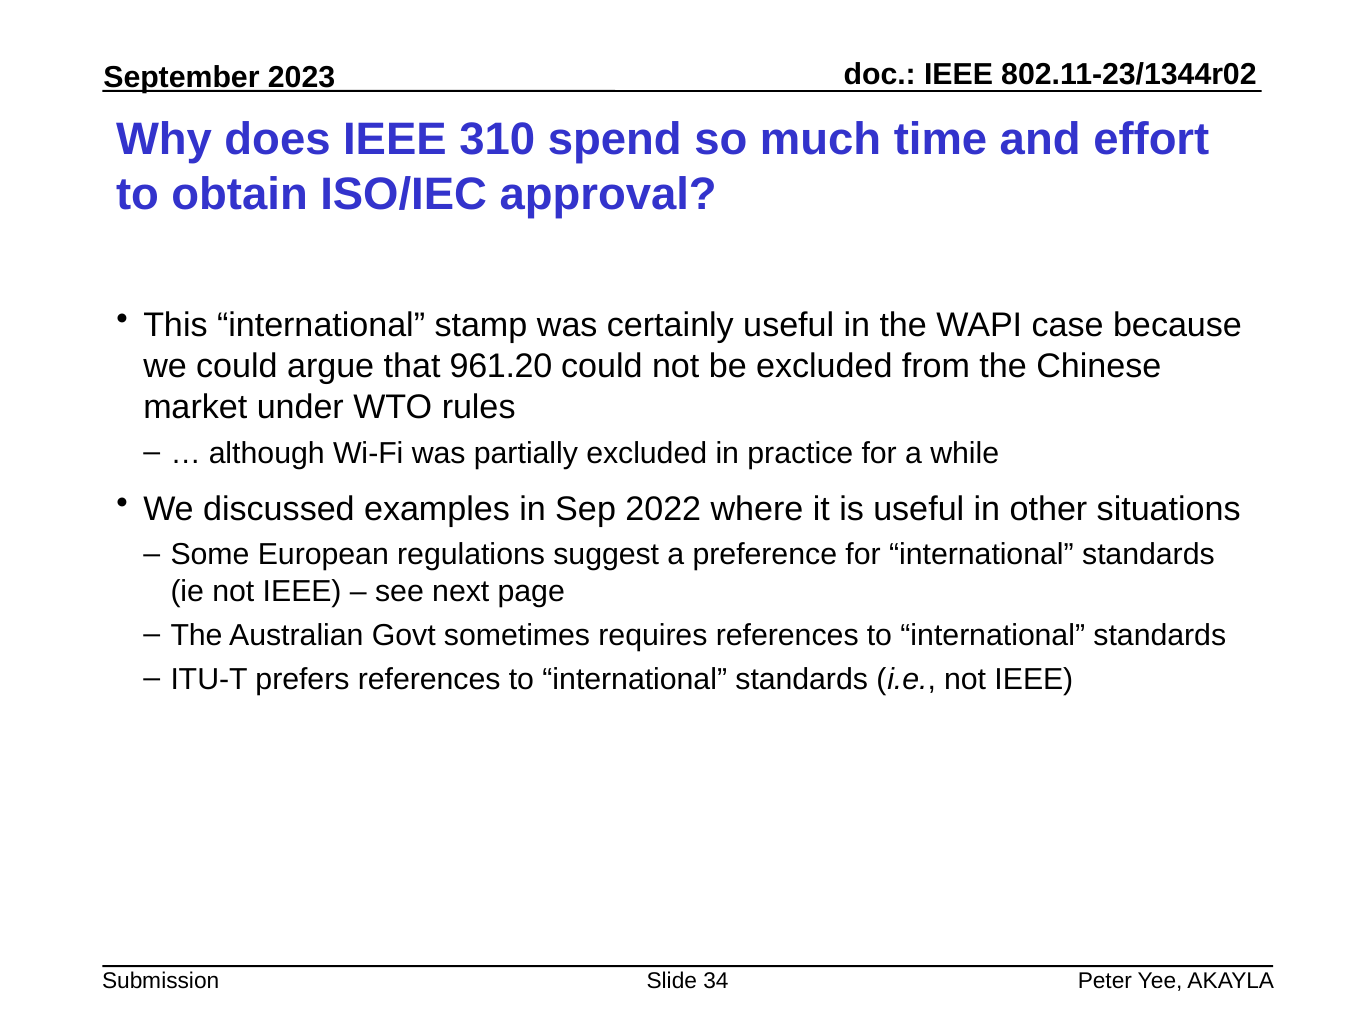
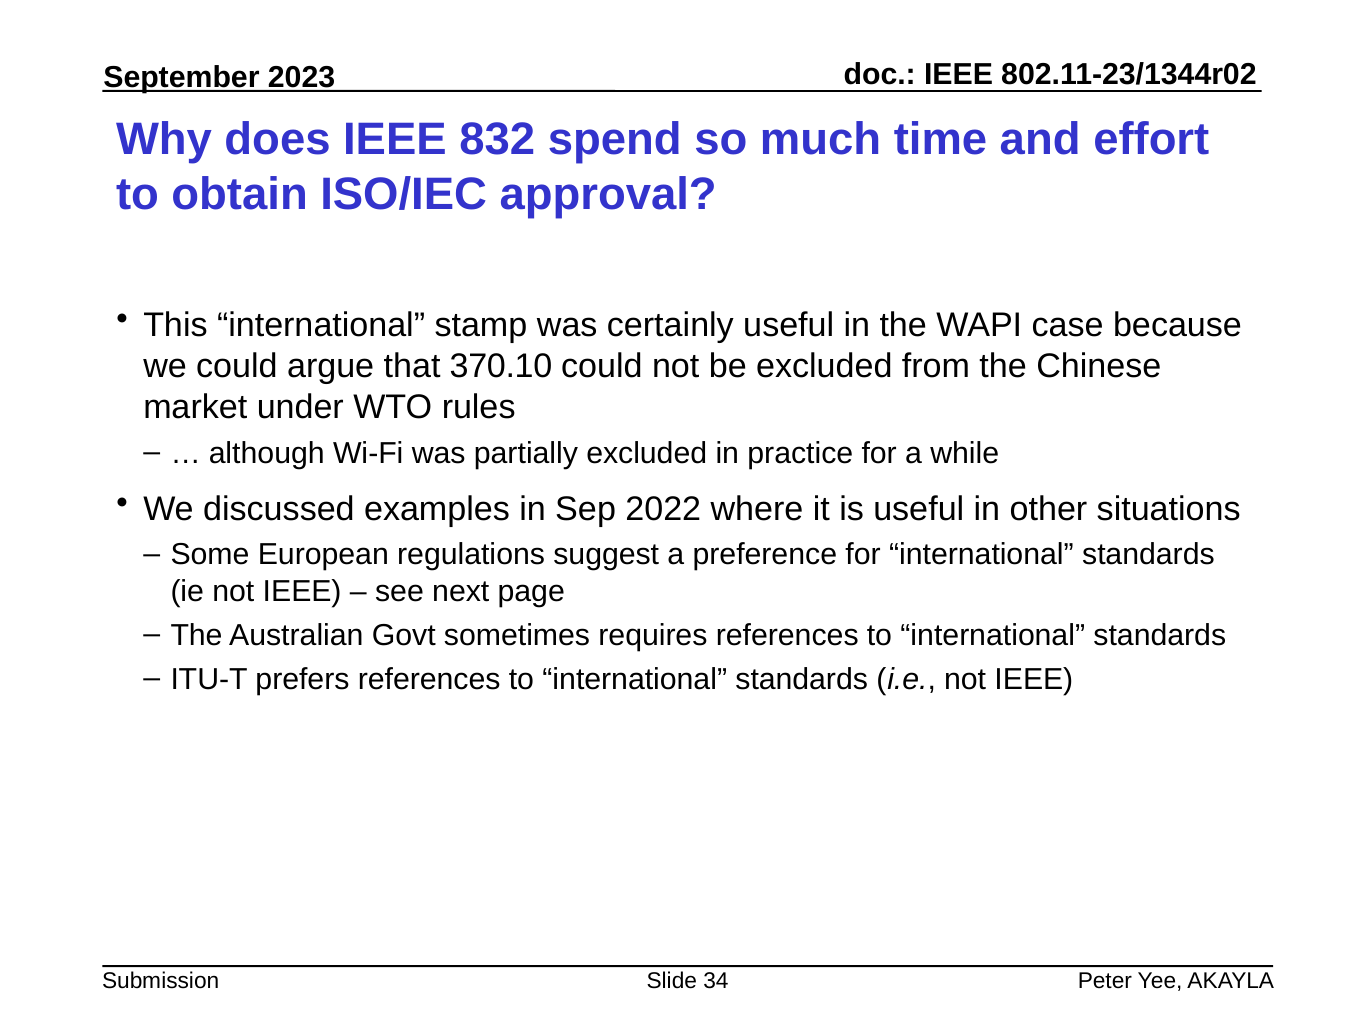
310: 310 -> 832 (497, 140)
961.20: 961.20 -> 370.10 (501, 366)
